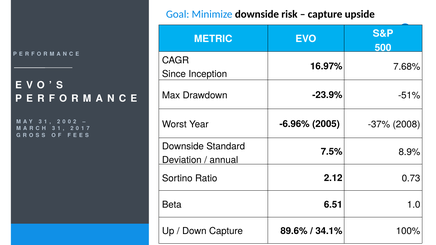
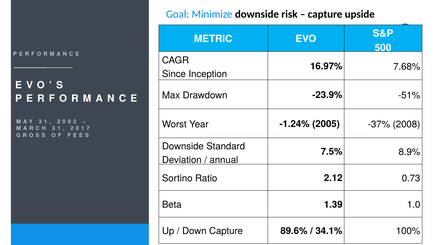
-6.96%: -6.96% -> -1.24% (295, 124)
6.51: 6.51 -> 1.39 (333, 205)
